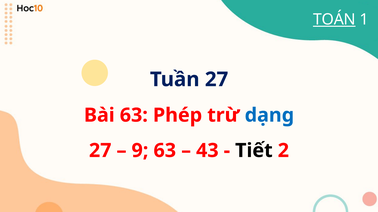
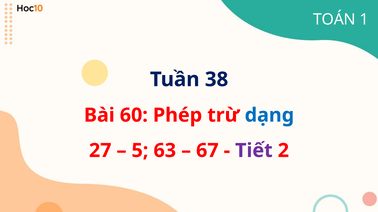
TOÁN underline: present -> none (334, 19)
Tuần 27: 27 -> 38 (217, 80)
Bài 63: 63 -> 60 (134, 116)
9: 9 -> 5 (140, 151)
43: 43 -> 67 (207, 151)
Tiết colour: black -> purple (254, 151)
